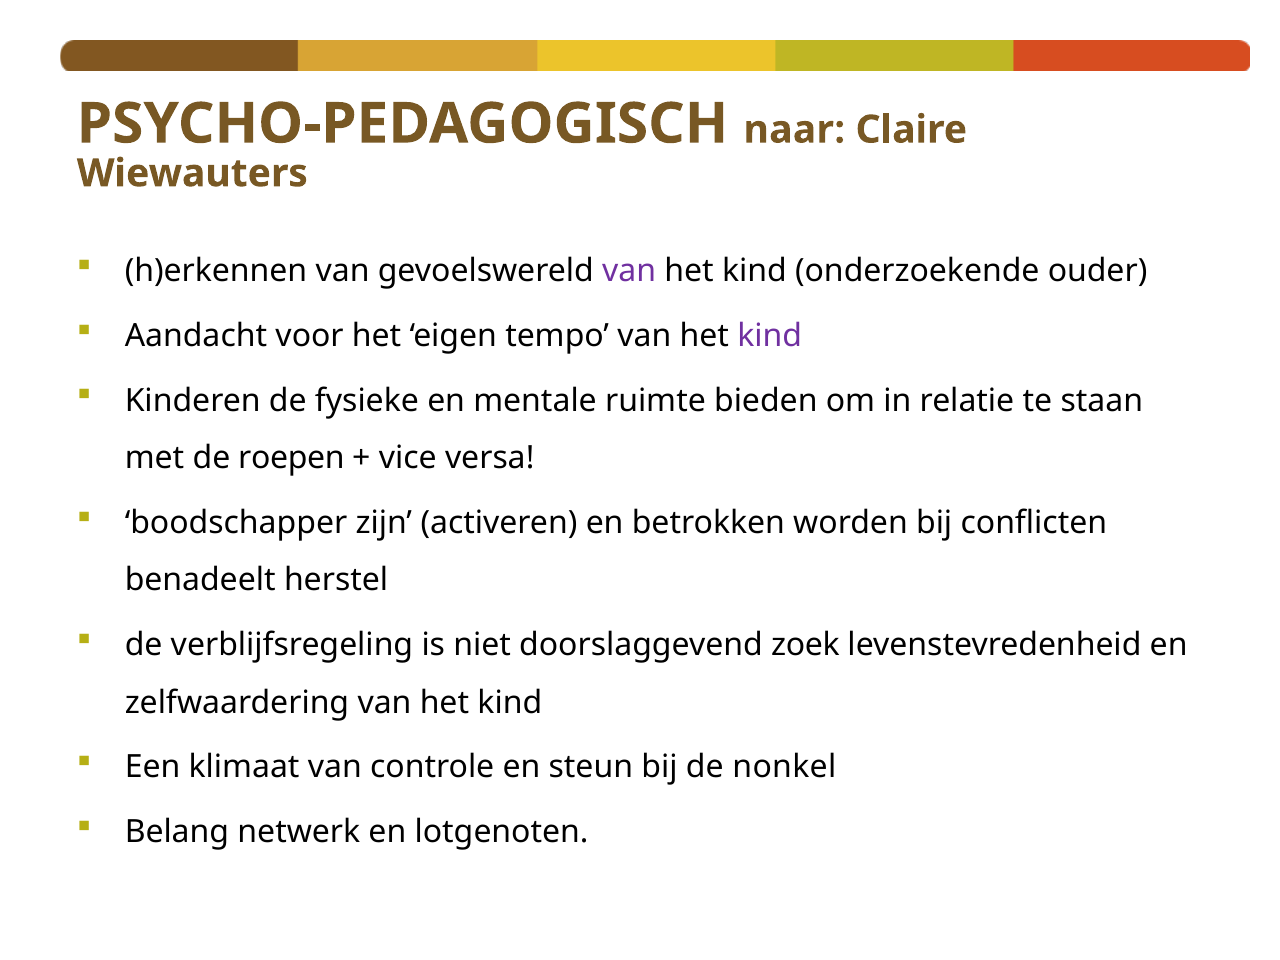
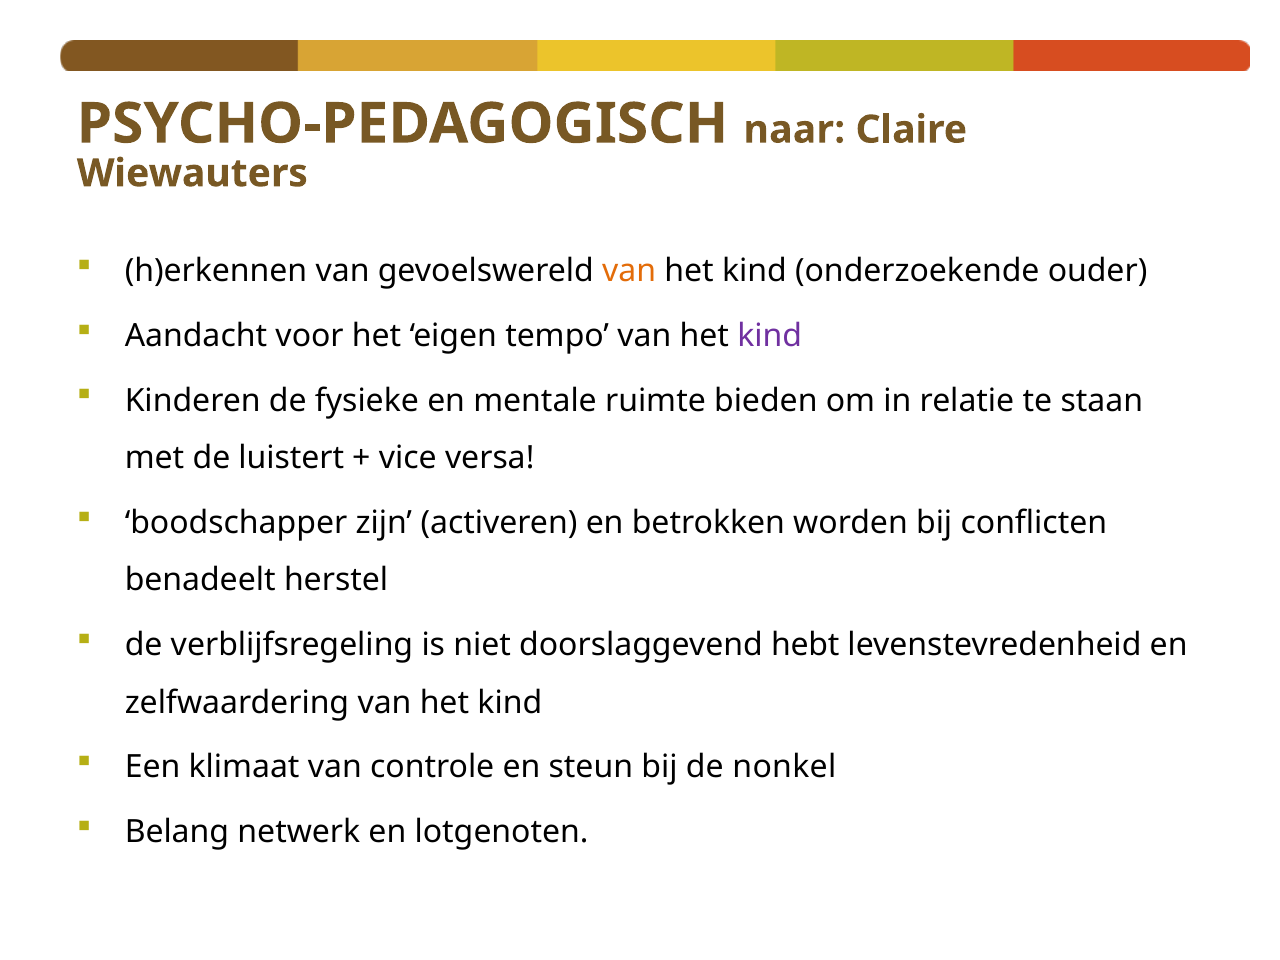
van colour: purple -> orange (629, 271)
roepen: roepen -> luistert (291, 458)
zoek: zoek -> hebt (805, 645)
